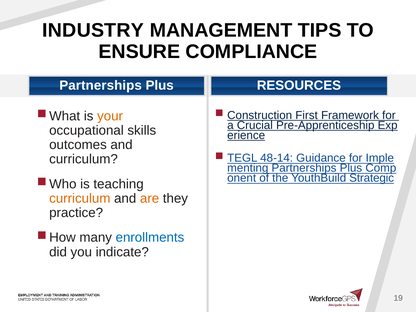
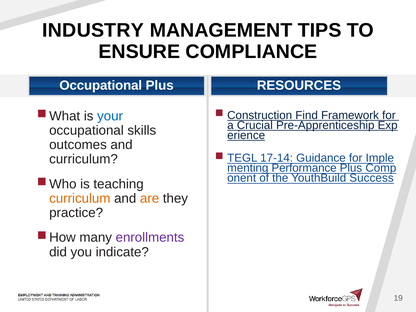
Partnerships: Partnerships -> Occupational (101, 86)
First: First -> Find (307, 115)
your colour: orange -> blue (110, 116)
48-14: 48-14 -> 17-14 (277, 158)
Partnerships: Partnerships -> Performance (304, 168)
Strategic: Strategic -> Success (372, 178)
enrollments colour: blue -> purple (150, 238)
